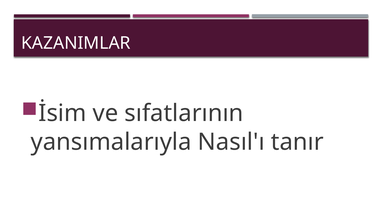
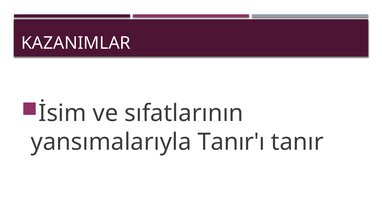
Nasıl'ı: Nasıl'ı -> Tanır'ı (231, 142)
